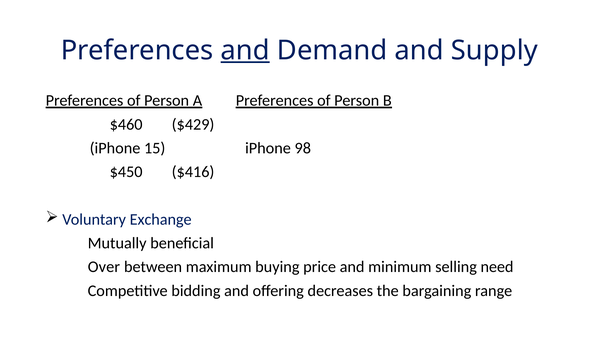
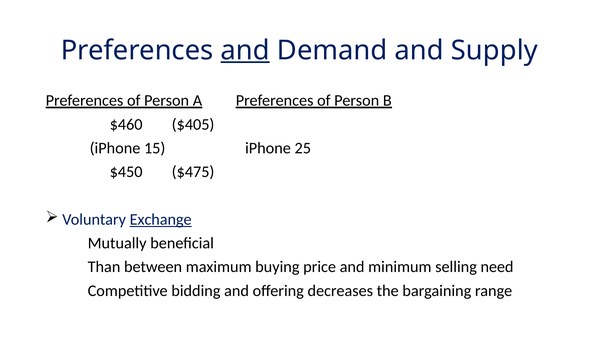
$429: $429 -> $405 (193, 124)
98: 98 -> 25 (303, 148)
$416: $416 -> $475 (193, 172)
Exchange underline: none -> present (161, 219)
Over: Over -> Than (104, 267)
